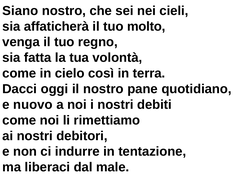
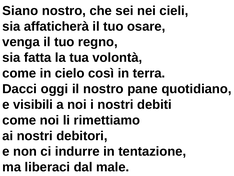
molto: molto -> osare (146, 26)
nuovo: nuovo -> visibili (33, 104)
